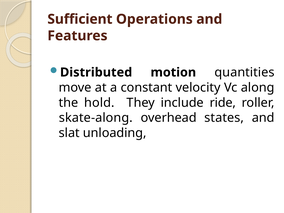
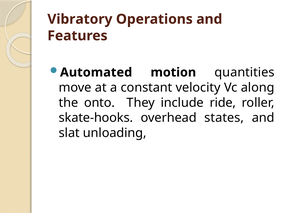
Sufficient: Sufficient -> Vibratory (80, 19)
Distributed: Distributed -> Automated (96, 72)
hold: hold -> onto (99, 103)
skate-along: skate-along -> skate-hooks (96, 118)
